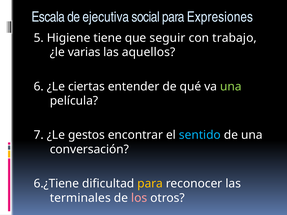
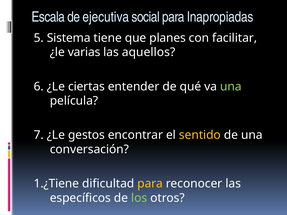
Expresiones: Expresiones -> Inapropiadas (220, 17)
Higiene: Higiene -> Sistema (69, 38)
seguir: seguir -> planes (168, 38)
trabajo: trabajo -> facilitar (235, 38)
sentido colour: light blue -> yellow (200, 135)
6.¿Tiene: 6.¿Tiene -> 1.¿Tiene (56, 184)
terminales: terminales -> específicos (80, 198)
los colour: pink -> light green (139, 198)
